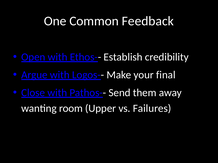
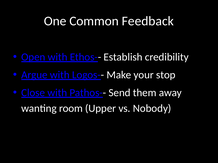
final: final -> stop (166, 75)
Failures: Failures -> Nobody (152, 109)
